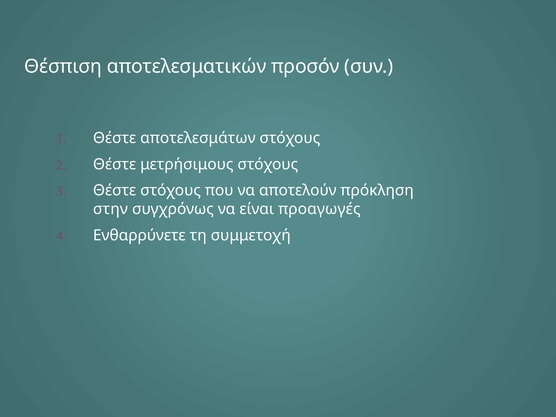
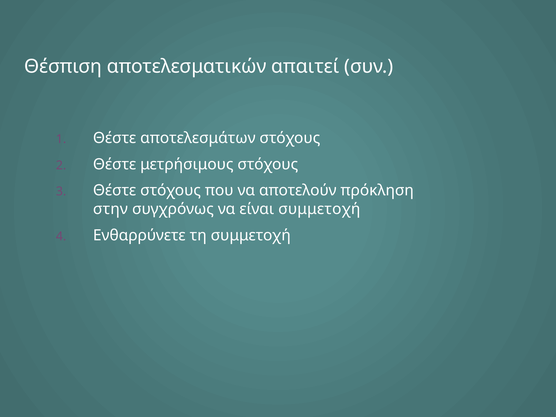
προσόν: προσόν -> απαιτεί (305, 66)
είναι προαγωγές: προαγωγές -> συμμετοχή (319, 209)
